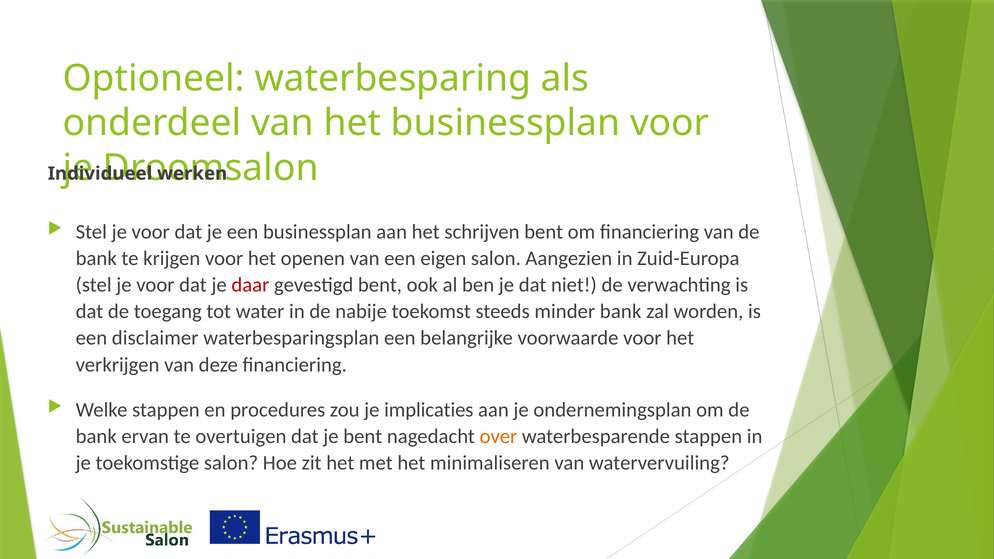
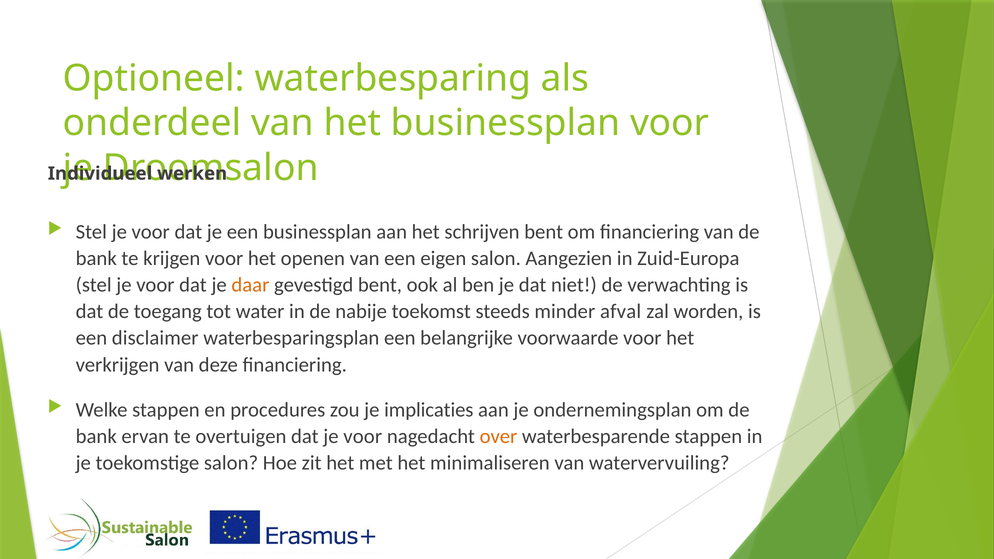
daar colour: red -> orange (250, 285)
minder bank: bank -> afval (621, 312)
dat je bent: bent -> voor (363, 437)
